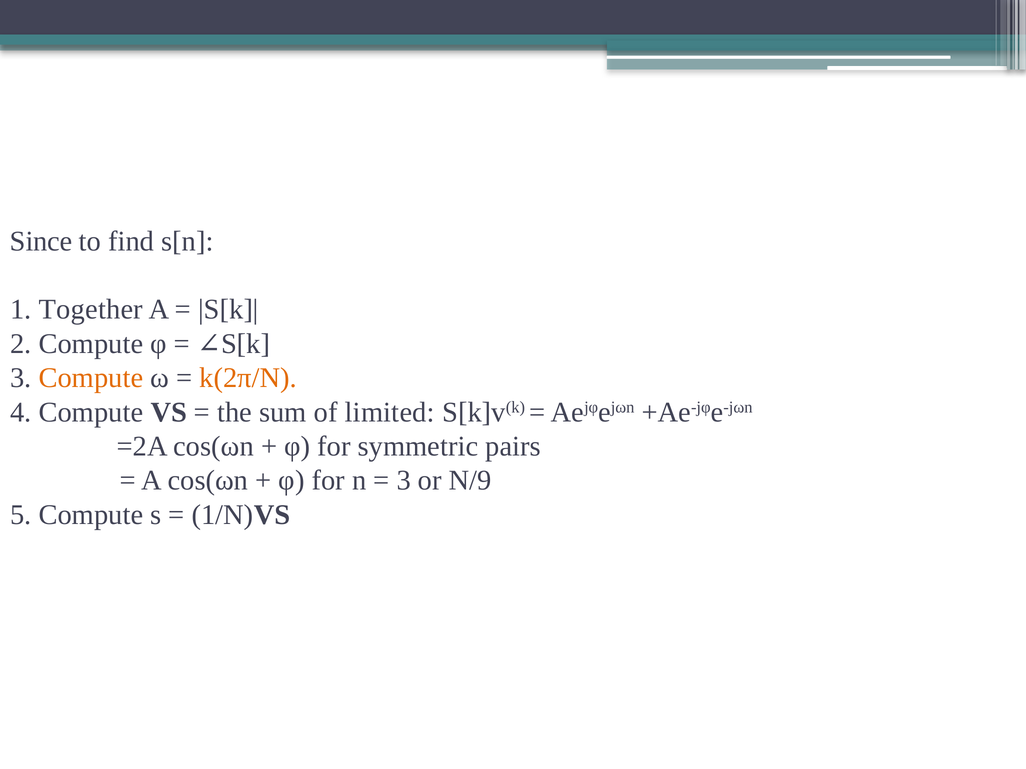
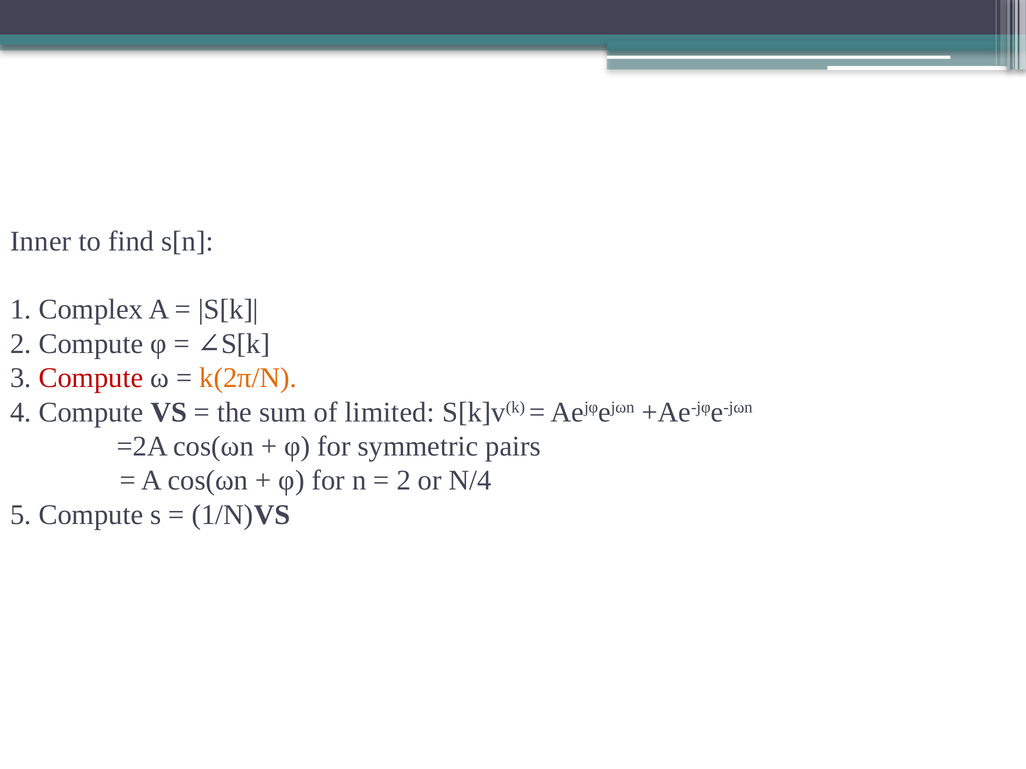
Since: Since -> Inner (41, 241)
Together: Together -> Complex (91, 310)
Compute colour: orange -> red (91, 378)
3: 3 -> 2 (404, 481)
N/9: N/9 -> N/4 (470, 481)
